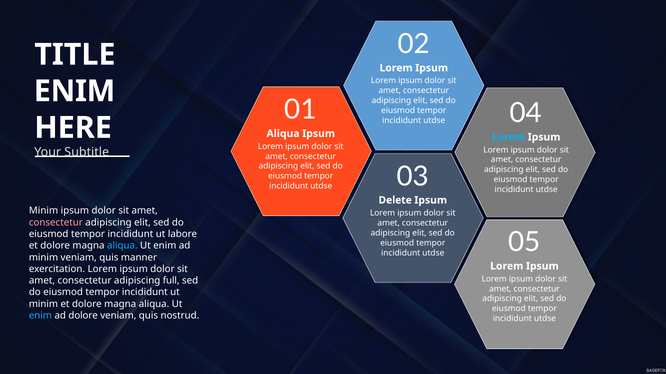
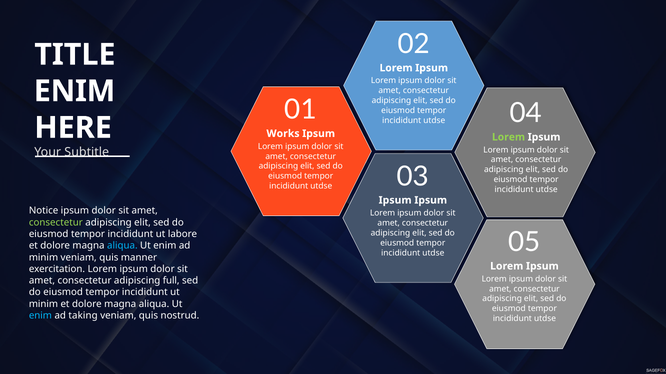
Aliqua: Aliqua -> Works (283, 134)
Lorem colour: light blue -> light green (508, 137)
Delete: Delete -> Ipsum (395, 200)
Minim: Minim -> Notice (44, 211)
consectetur colour: pink -> light green (56, 223)
ad dolore: dolore -> taking (83, 316)
